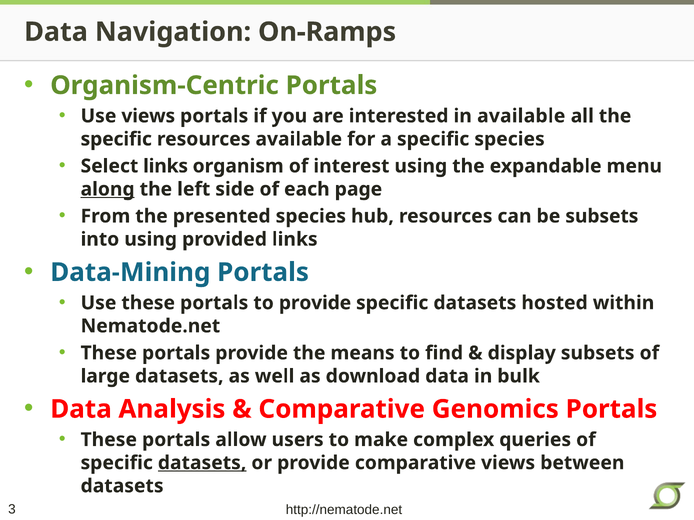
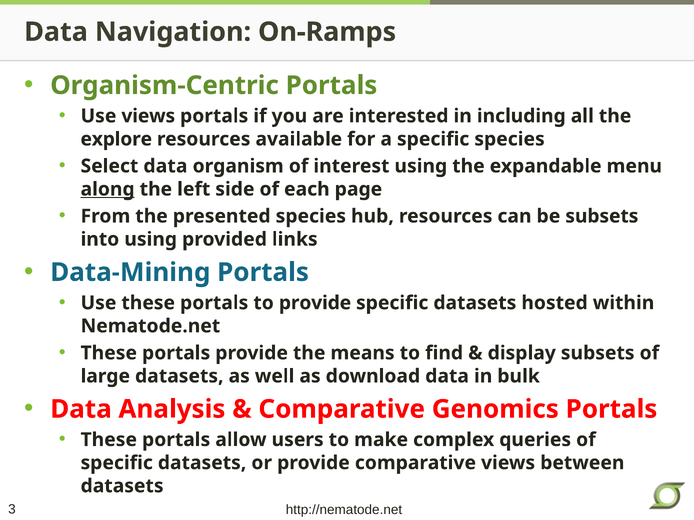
in available: available -> including (521, 116)
specific: specific -> explore (116, 139)
Select links: links -> data (165, 166)
datasets underline: present -> none (202, 463)
